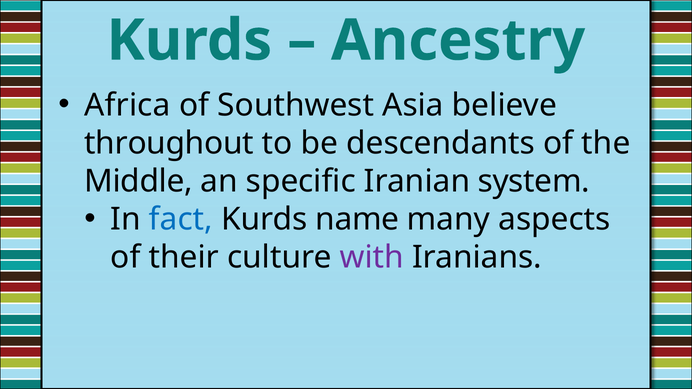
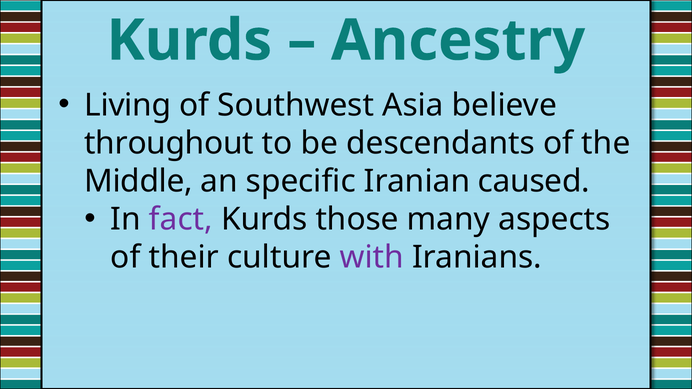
Africa: Africa -> Living (128, 105)
system: system -> caused (534, 181)
fact colour: blue -> purple (181, 219)
name: name -> those (357, 219)
